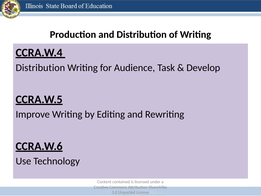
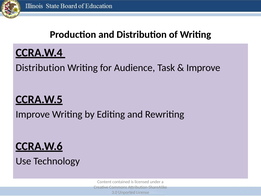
Develop: Develop -> Improve (203, 68)
